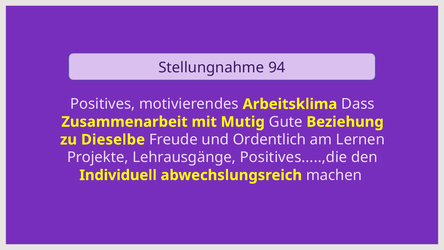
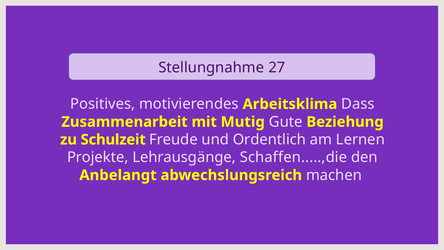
94: 94 -> 27 (277, 68)
Dieselbe: Dieselbe -> Schulzeit (113, 140)
Positives.....,die: Positives.....,die -> Schaffen.....,die (294, 157)
Individuell: Individuell -> Anbelangt (118, 175)
